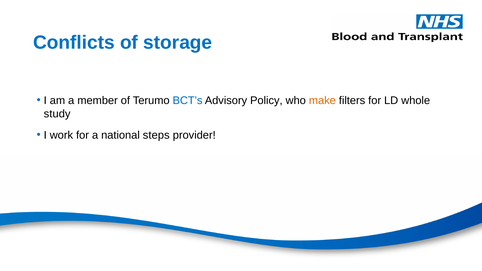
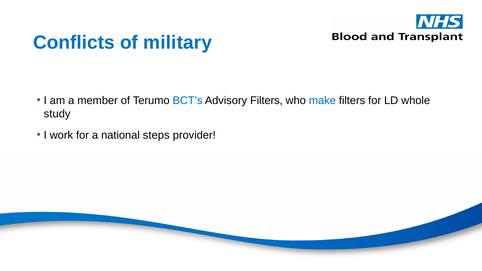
storage: storage -> military (178, 43)
Advisory Policy: Policy -> Filters (266, 101)
make colour: orange -> blue (322, 101)
